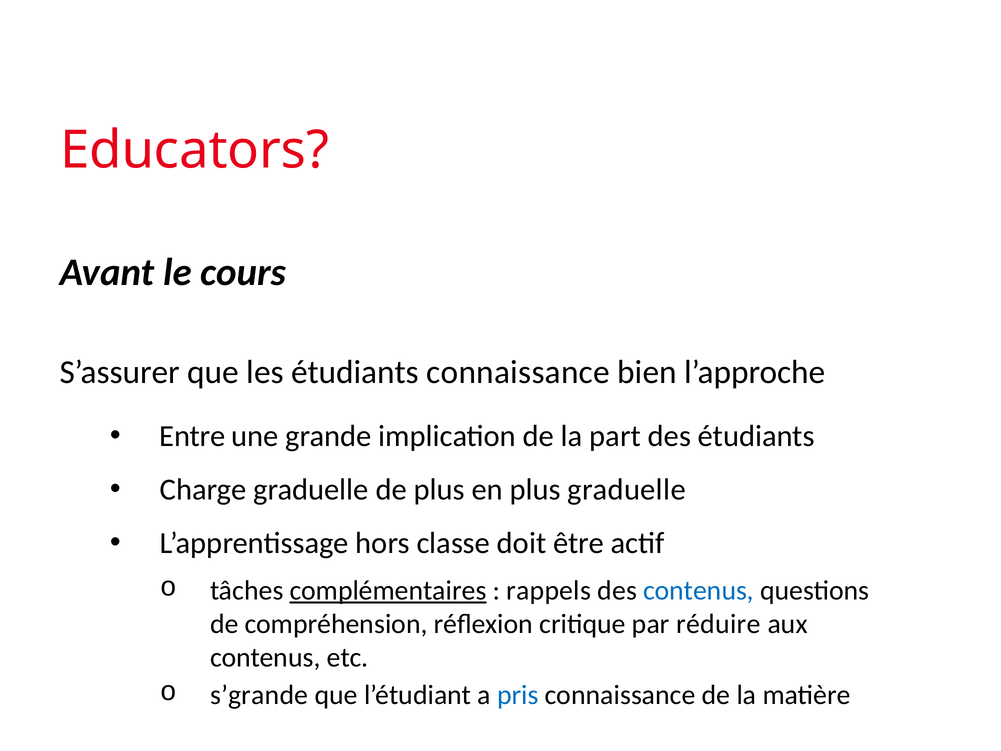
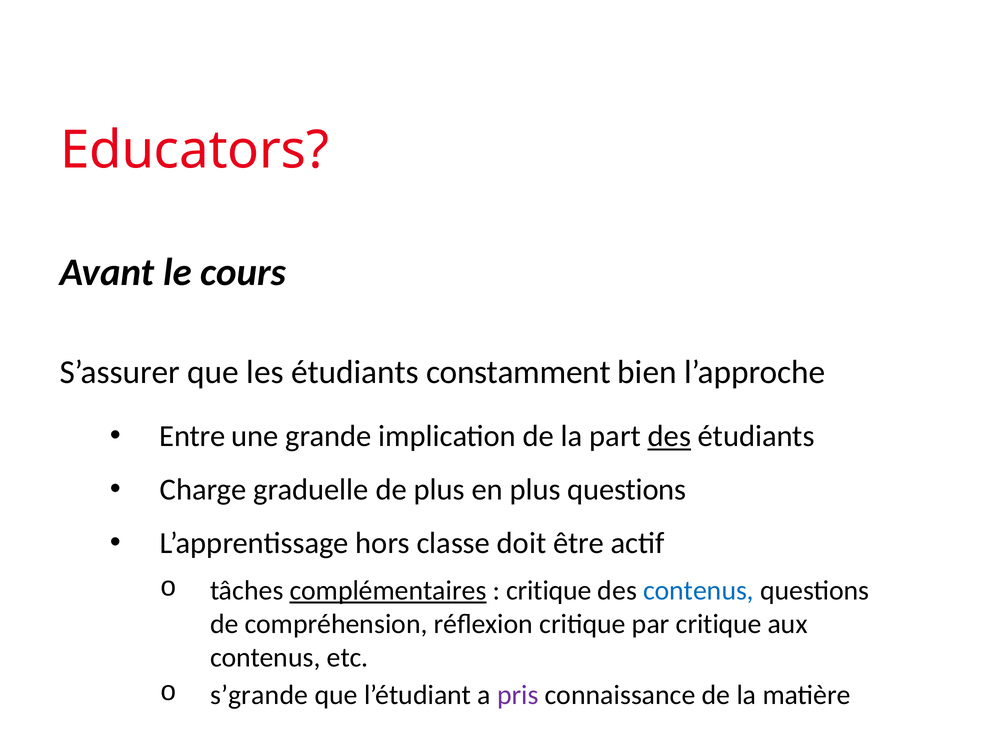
étudiants connaissance: connaissance -> constamment (518, 372)
des underline: none -> present (669, 436)
plus graduelle: graduelle -> questions (627, 490)
rappels: rappels -> critique (549, 590)
par réduire: réduire -> critique (719, 624)
pris colour: blue -> purple (518, 695)
